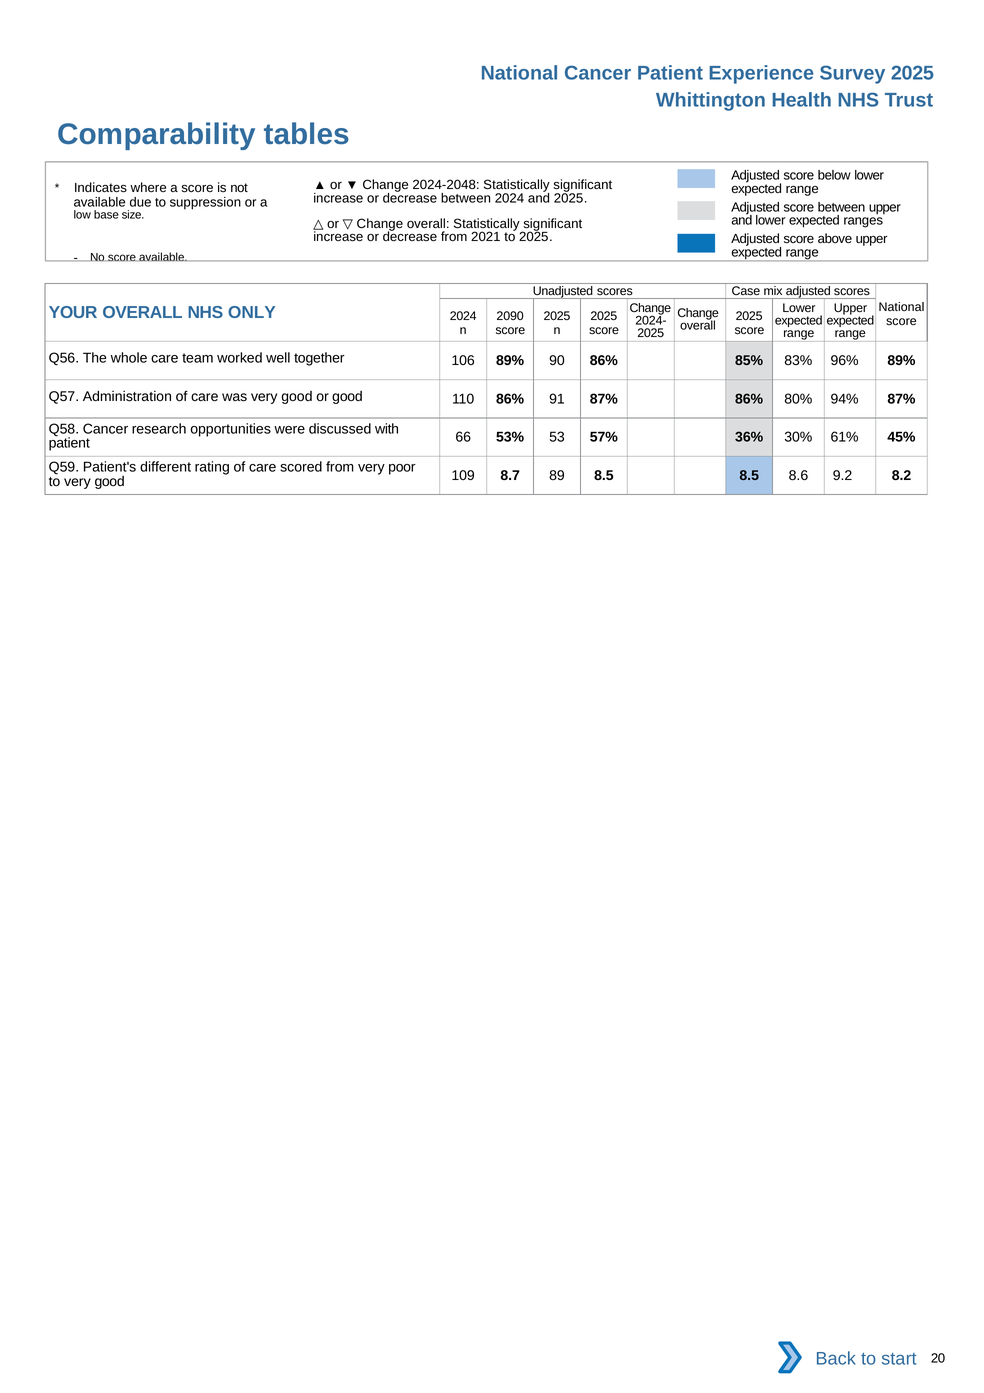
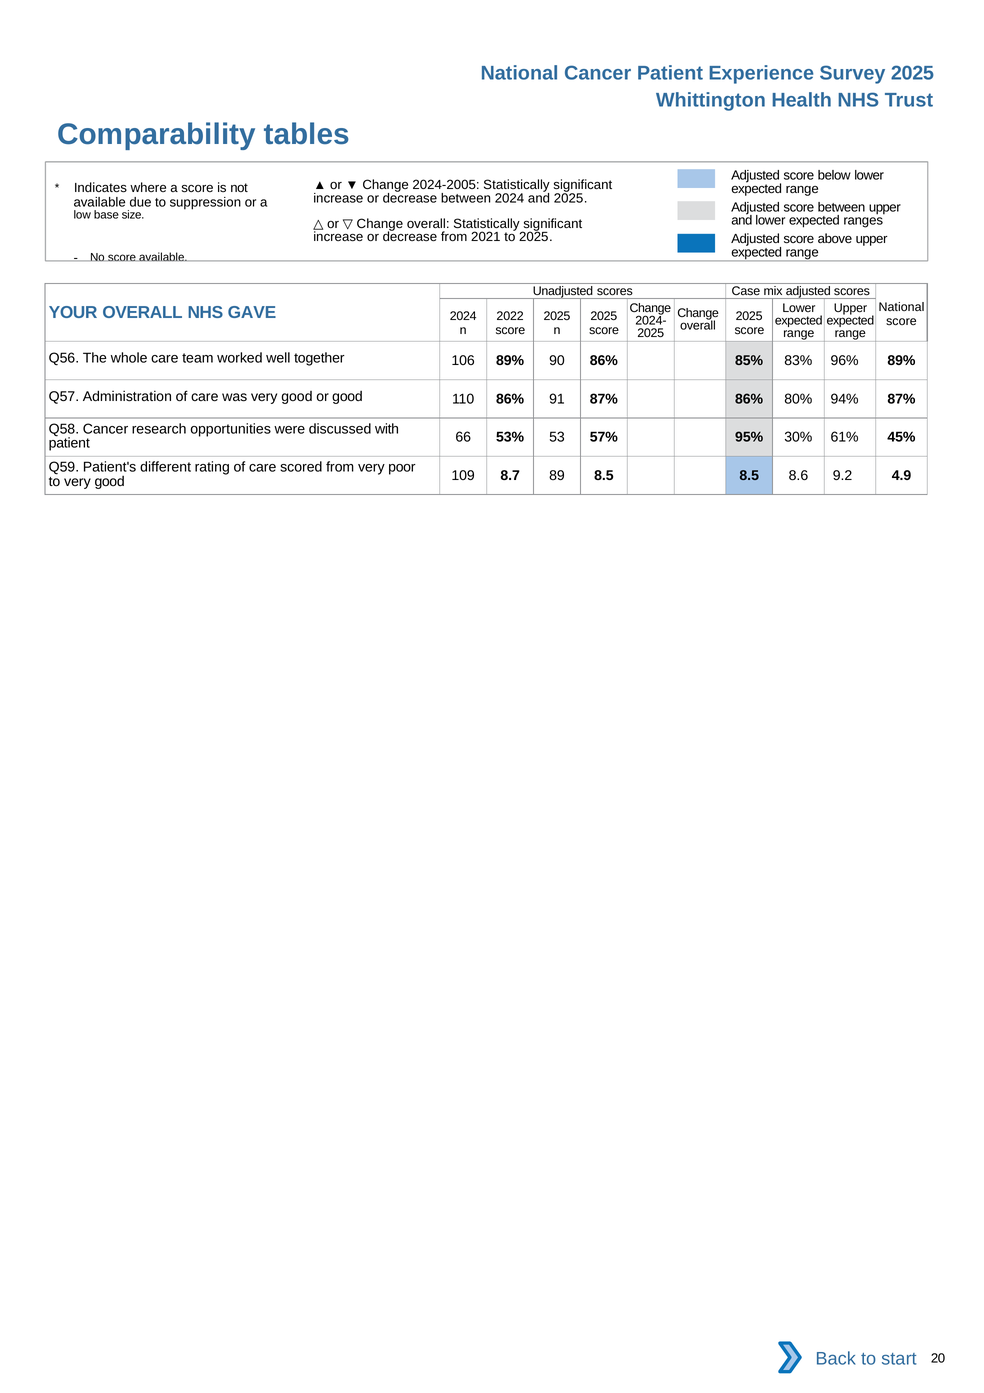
2024-2048: 2024-2048 -> 2024-2005 (446, 185)
ONLY: ONLY -> GAVE (252, 312)
2090: 2090 -> 2022 (510, 316)
36%: 36% -> 95% (749, 437)
8.2: 8.2 -> 4.9 (902, 475)
